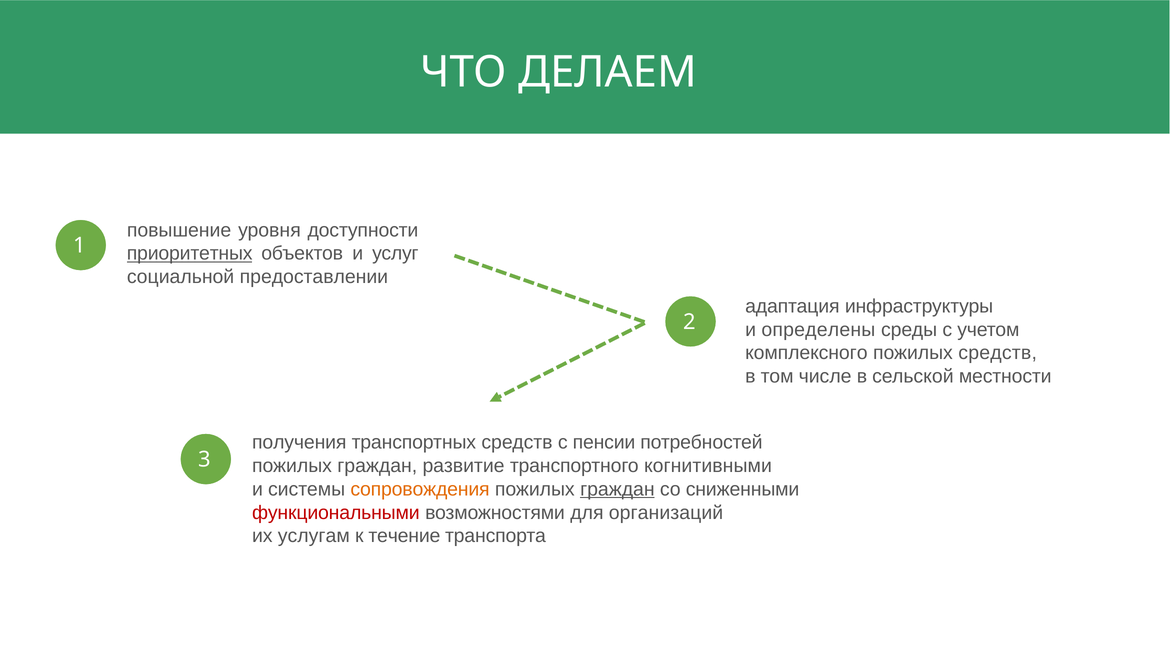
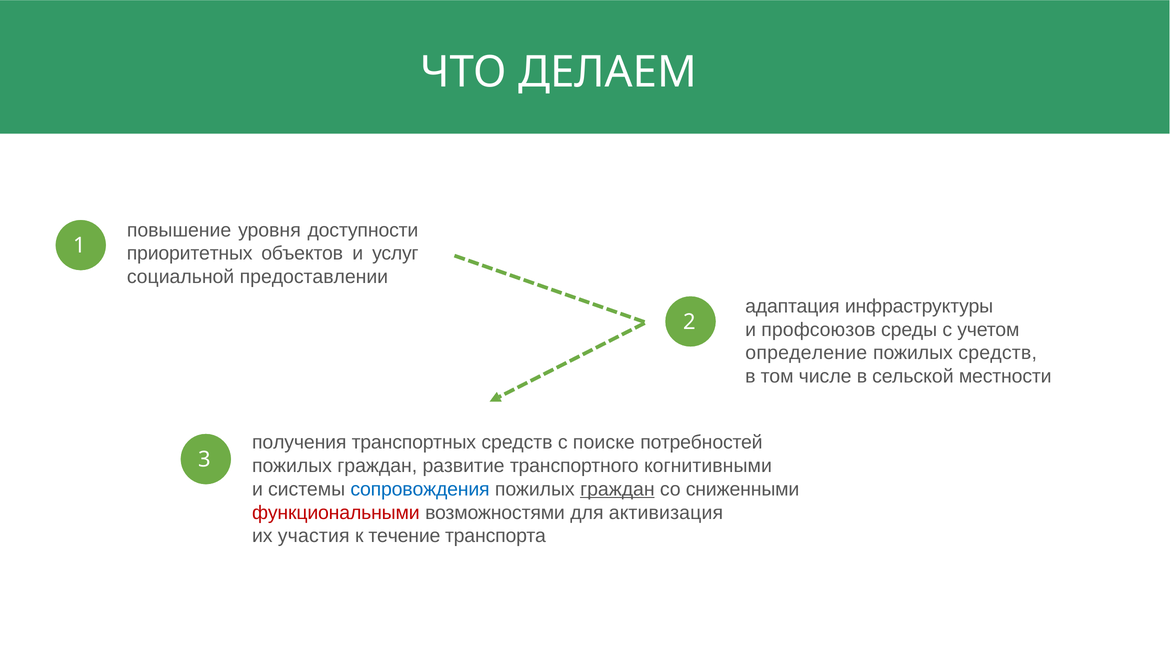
приоритетных underline: present -> none (190, 254)
определены: определены -> профсоюзов (818, 330)
комплексного: комплексного -> определение (806, 353)
пенсии: пенсии -> поиске (604, 442)
сопровождения colour: orange -> blue (420, 489)
организаций: организаций -> активизация (666, 513)
услугам: услугам -> участия (314, 536)
